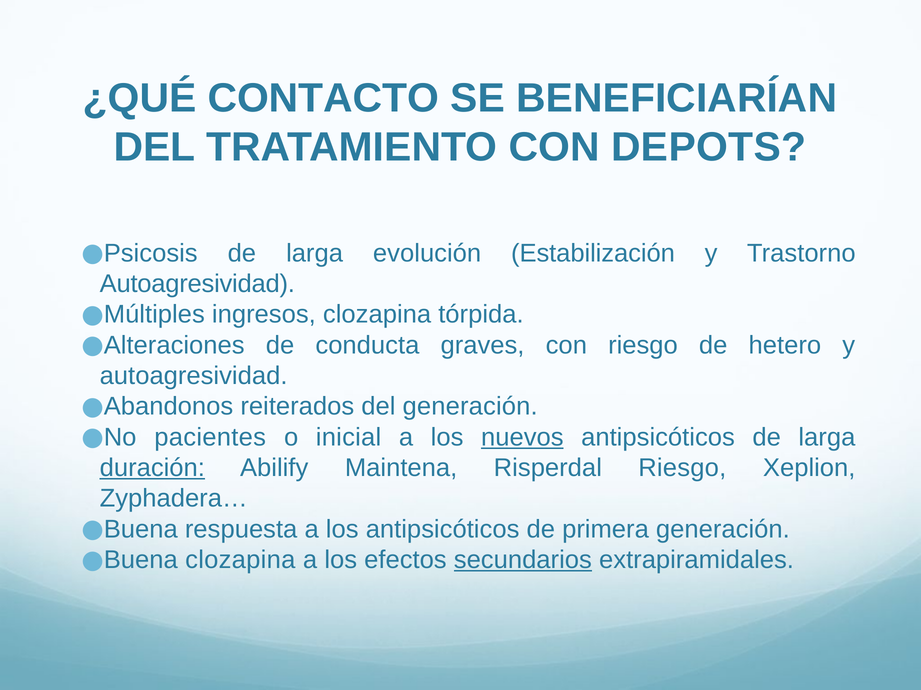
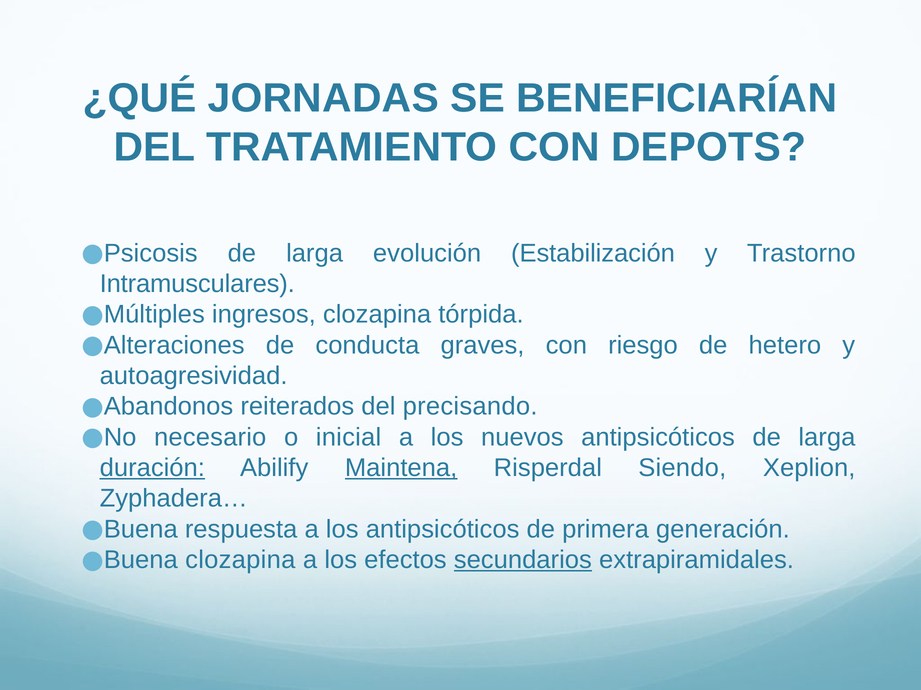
CONTACTO: CONTACTO -> JORNADAS (323, 98)
Autoagresividad: Autoagresividad -> Intramusculares (197, 284)
del generación: generación -> precisando (470, 407)
pacientes: pacientes -> necesario (210, 438)
nuevos underline: present -> none (522, 438)
Maintena underline: none -> present (401, 468)
Risperdal Riesgo: Riesgo -> Siendo (682, 468)
